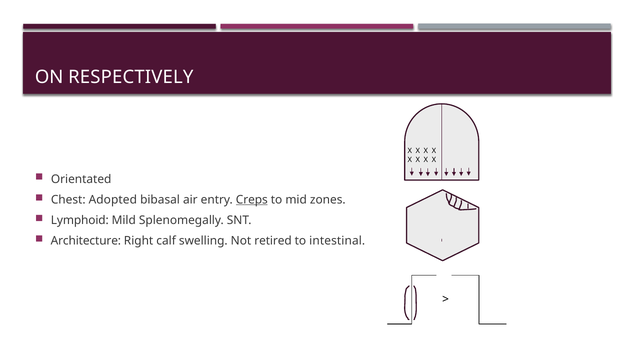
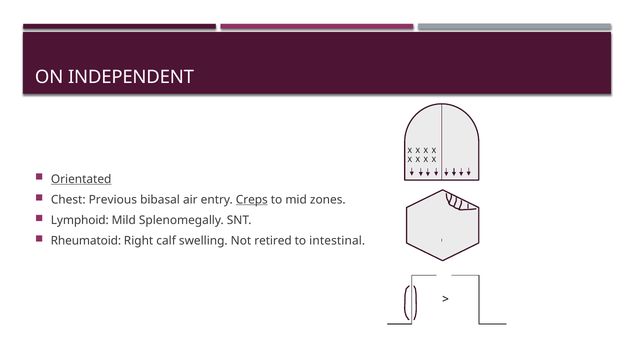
RESPECTIVELY: RESPECTIVELY -> INDEPENDENT (131, 77)
Orientated underline: none -> present (81, 179)
Adopted: Adopted -> Previous (113, 200)
Architecture: Architecture -> Rheumatoid (86, 241)
